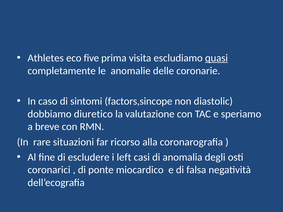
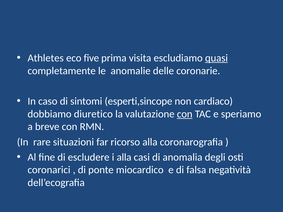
factors,sincope: factors,sincope -> esperti,sincope (138, 101)
diastolic: diastolic -> cardiaco (213, 101)
con underline: none -> present (185, 114)
i left: left -> alla (124, 157)
